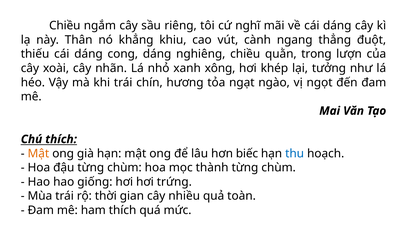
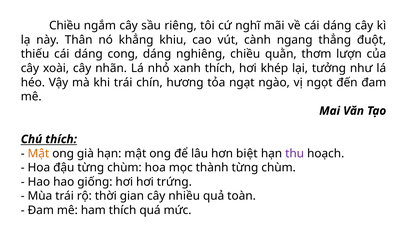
trong: trong -> thơm (316, 54)
xanh xông: xông -> thích (220, 68)
biếc: biếc -> biệt (247, 153)
thu colour: blue -> purple (295, 153)
